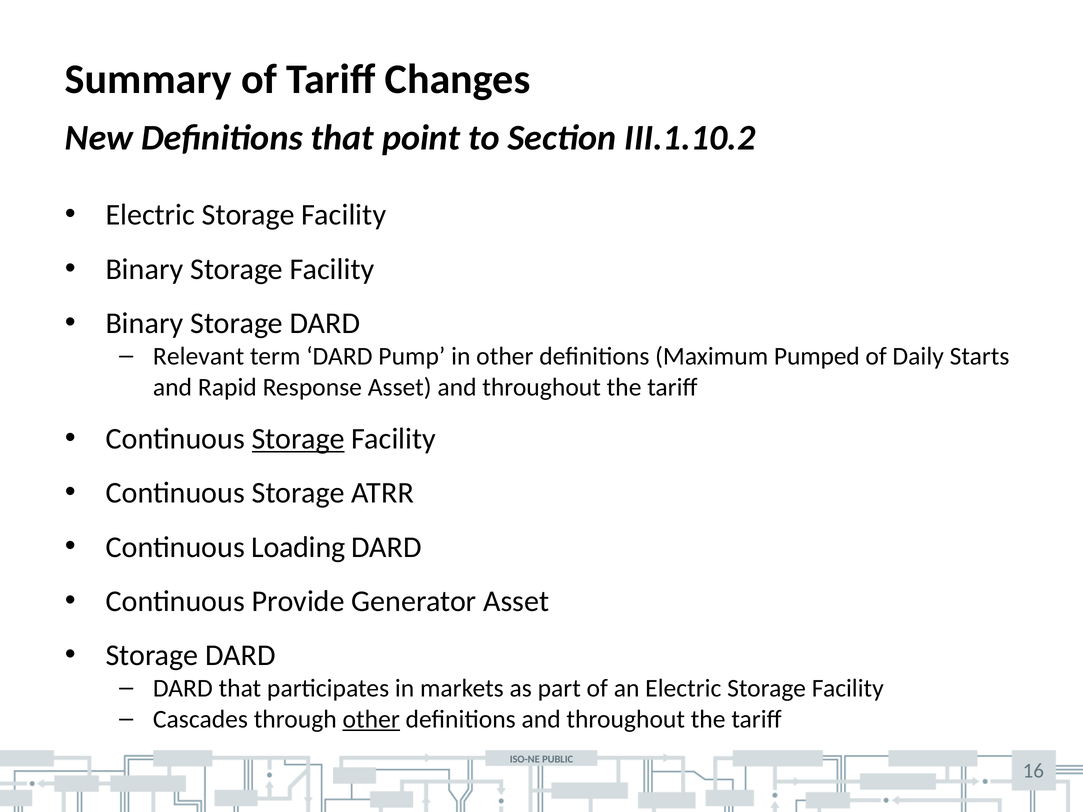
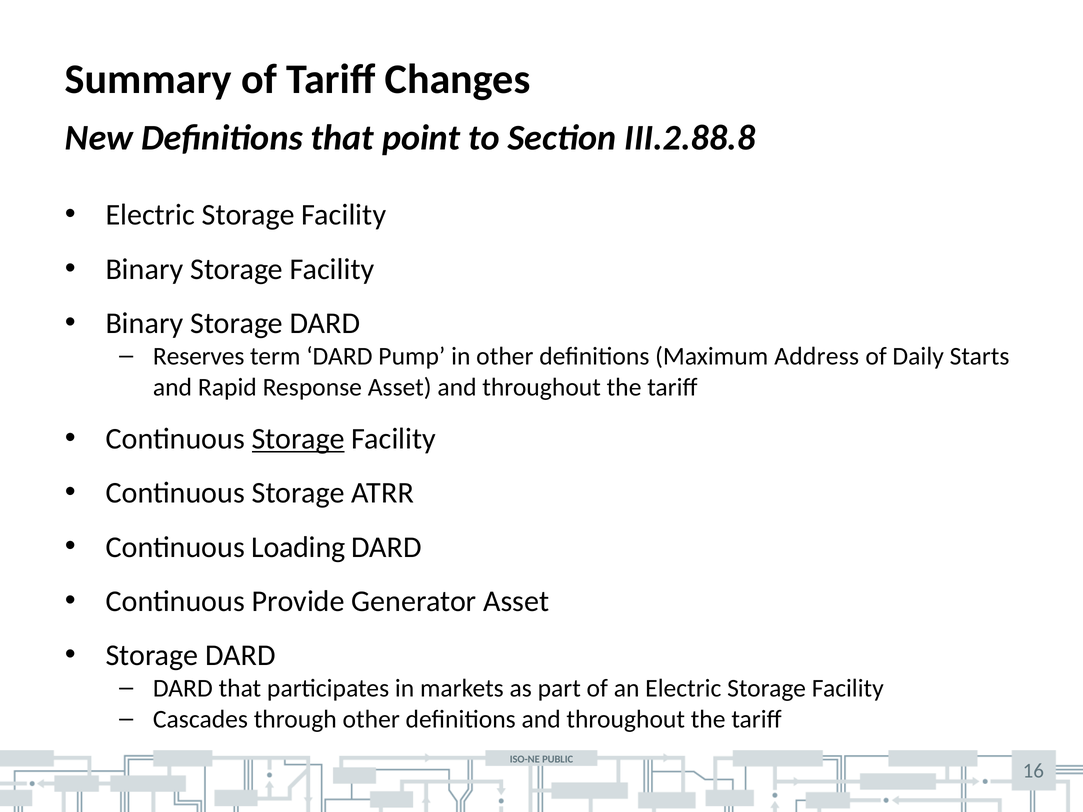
III.1.10.2: III.1.10.2 -> III.2.88.8 (690, 138)
Relevant: Relevant -> Reserves (199, 356)
Pumped: Pumped -> Address (817, 356)
other underline: present -> none (371, 719)
